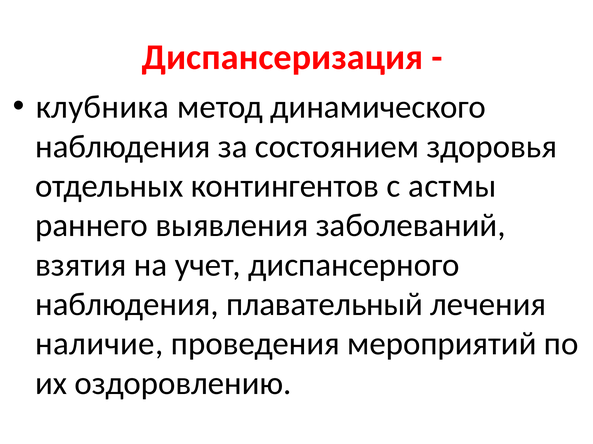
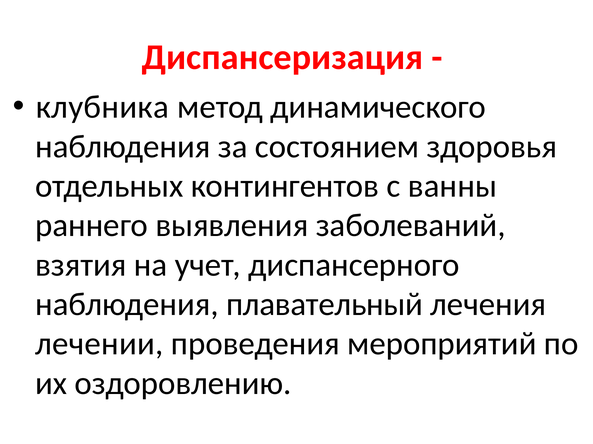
астмы: астмы -> ванны (452, 186)
наличие: наличие -> лечении (99, 344)
